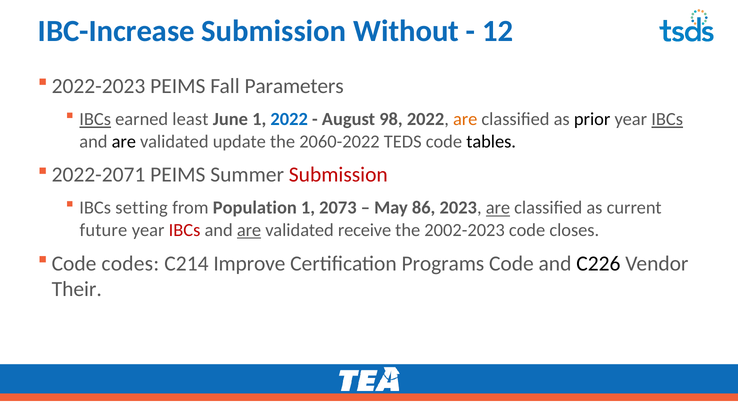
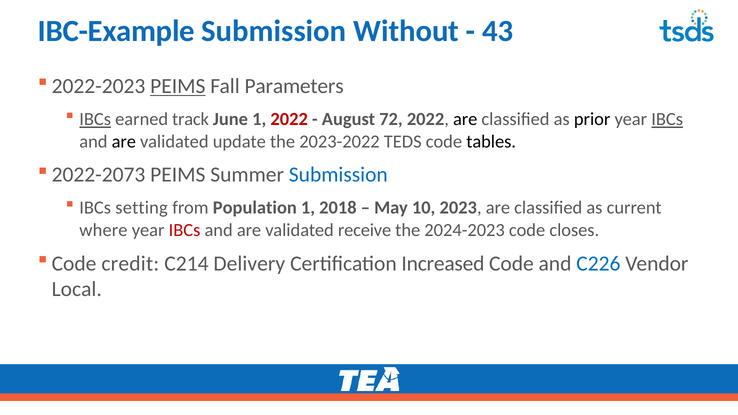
IBC-Increase: IBC-Increase -> IBC-Example (116, 31)
12: 12 -> 43 (498, 31)
PEIMS underline: none -> present (178, 86)
least: least -> track (191, 119)
2022 colour: blue -> red (289, 119)
98: 98 -> 72 (391, 119)
are colour: orange -> black (465, 119)
2060-2022: 2060-2022 -> 2023-2022 (339, 142)
2022-2071: 2022-2071 -> 2022-2073 (99, 175)
Submission colour: red -> blue (338, 175)
2073: 2073 -> 2018 (338, 208)
86: 86 -> 10 (424, 208)
are underline: present -> none (498, 208)
future: future -> where (103, 230)
are underline: present -> none (249, 230)
2002-2023: 2002-2023 -> 2024-2023 (465, 230)
codes: codes -> credit (130, 264)
Improve: Improve -> Delivery (249, 264)
Programs: Programs -> Increased (443, 264)
C226 colour: black -> blue (598, 264)
Their: Their -> Local (77, 289)
